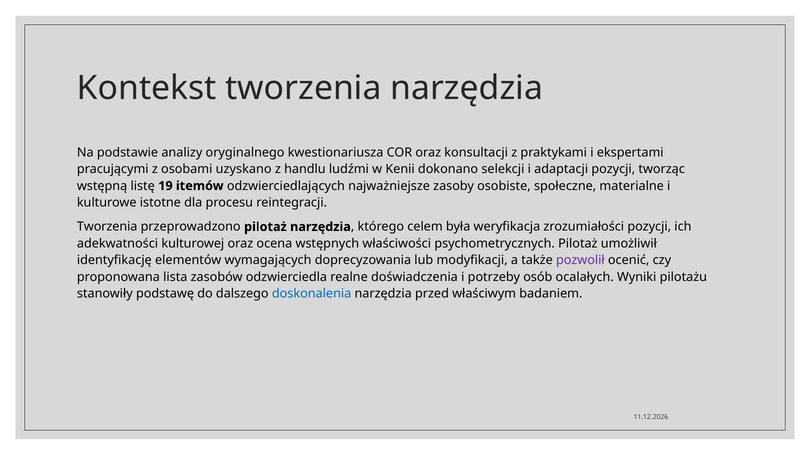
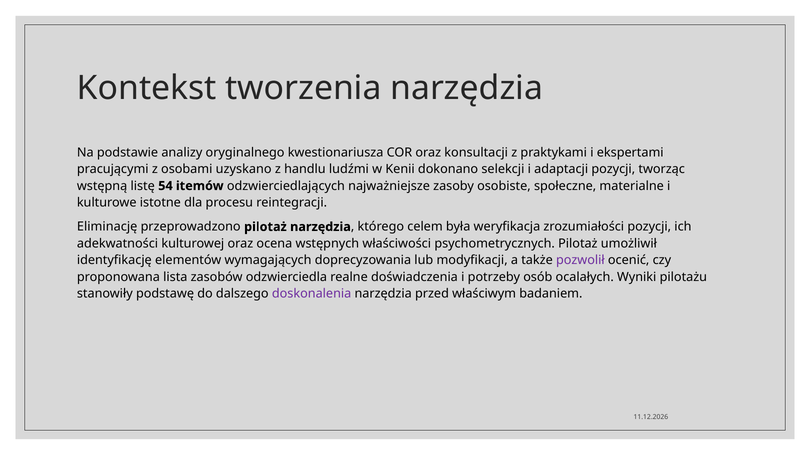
19: 19 -> 54 (165, 186)
Tworzenia: Tworzenia -> Eliminację (107, 227)
doskonalenia colour: blue -> purple (312, 294)
